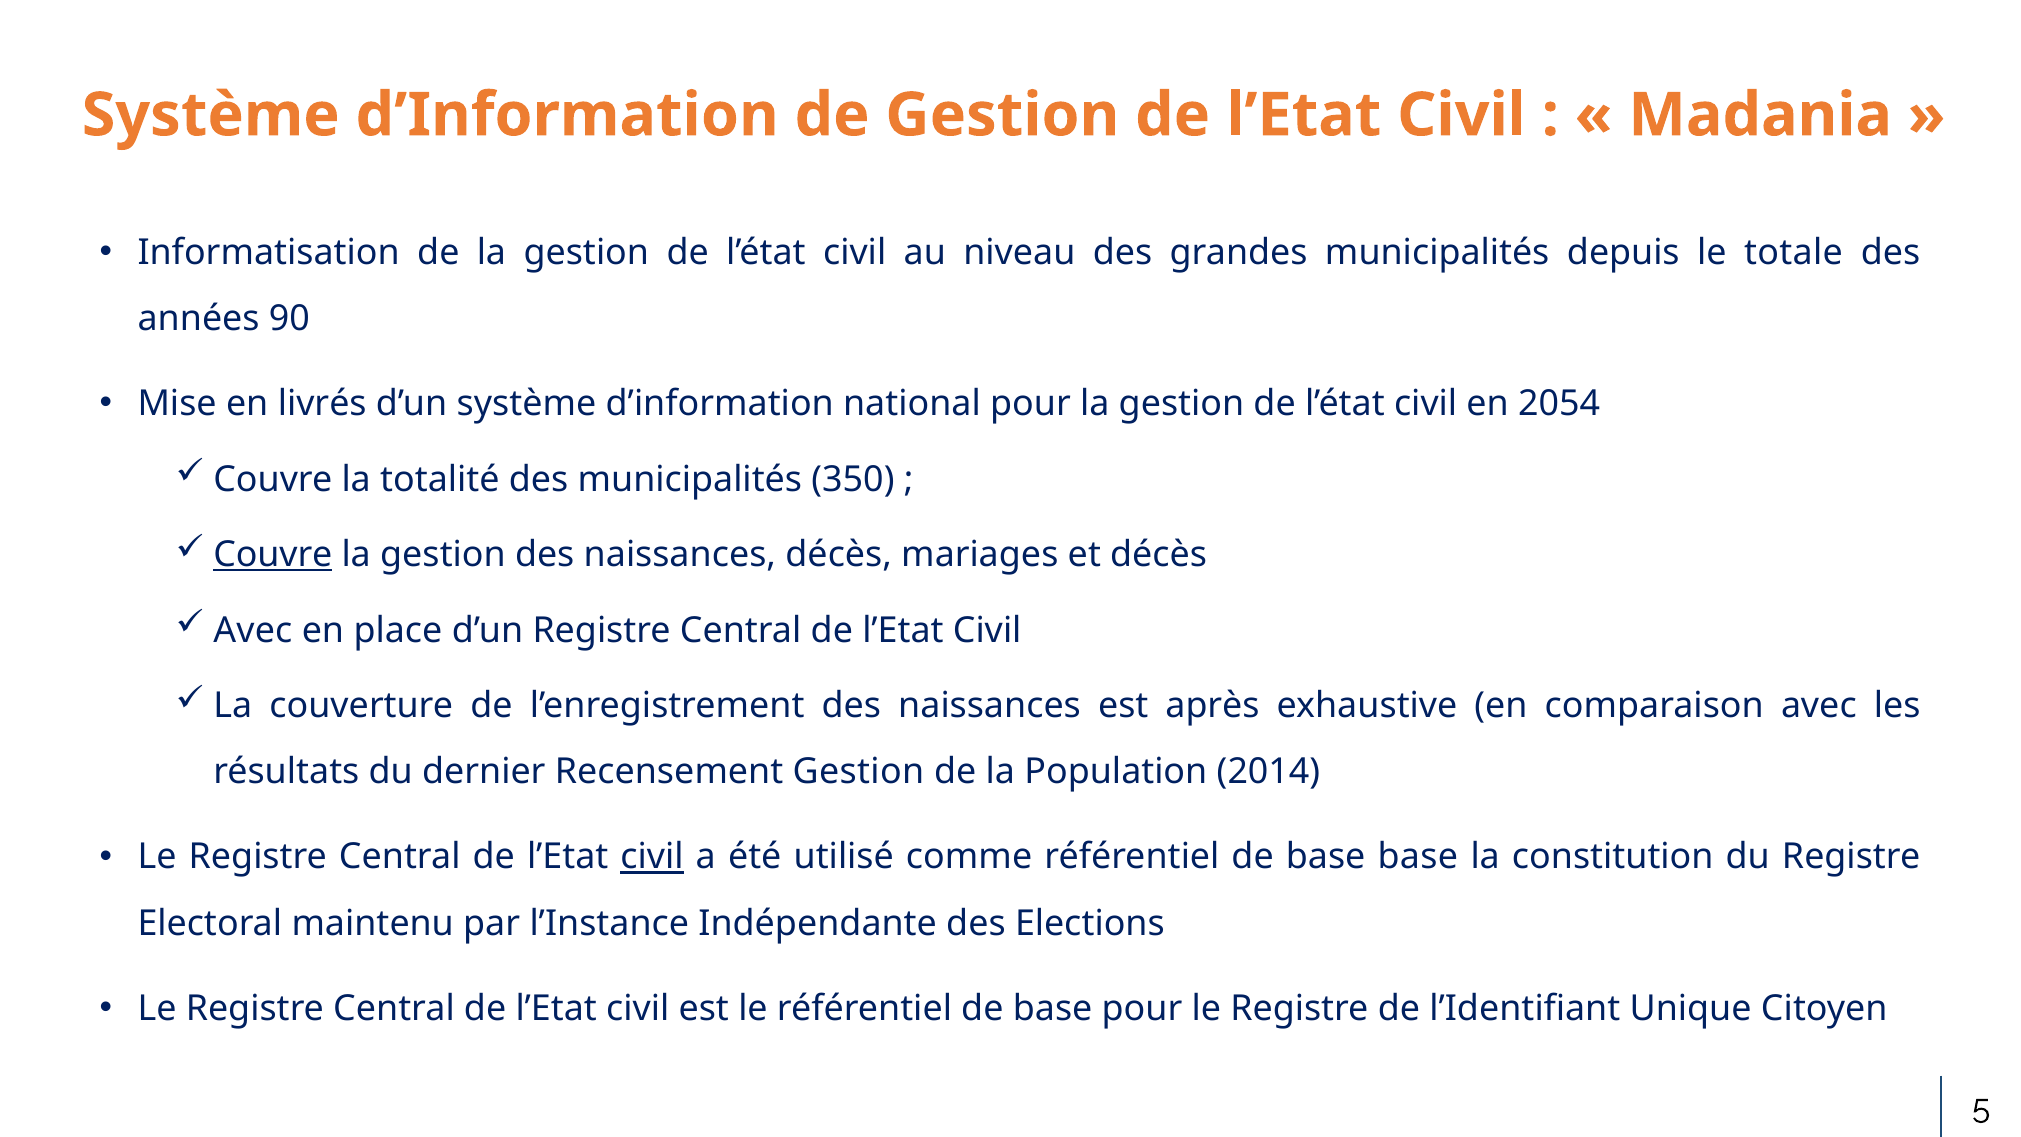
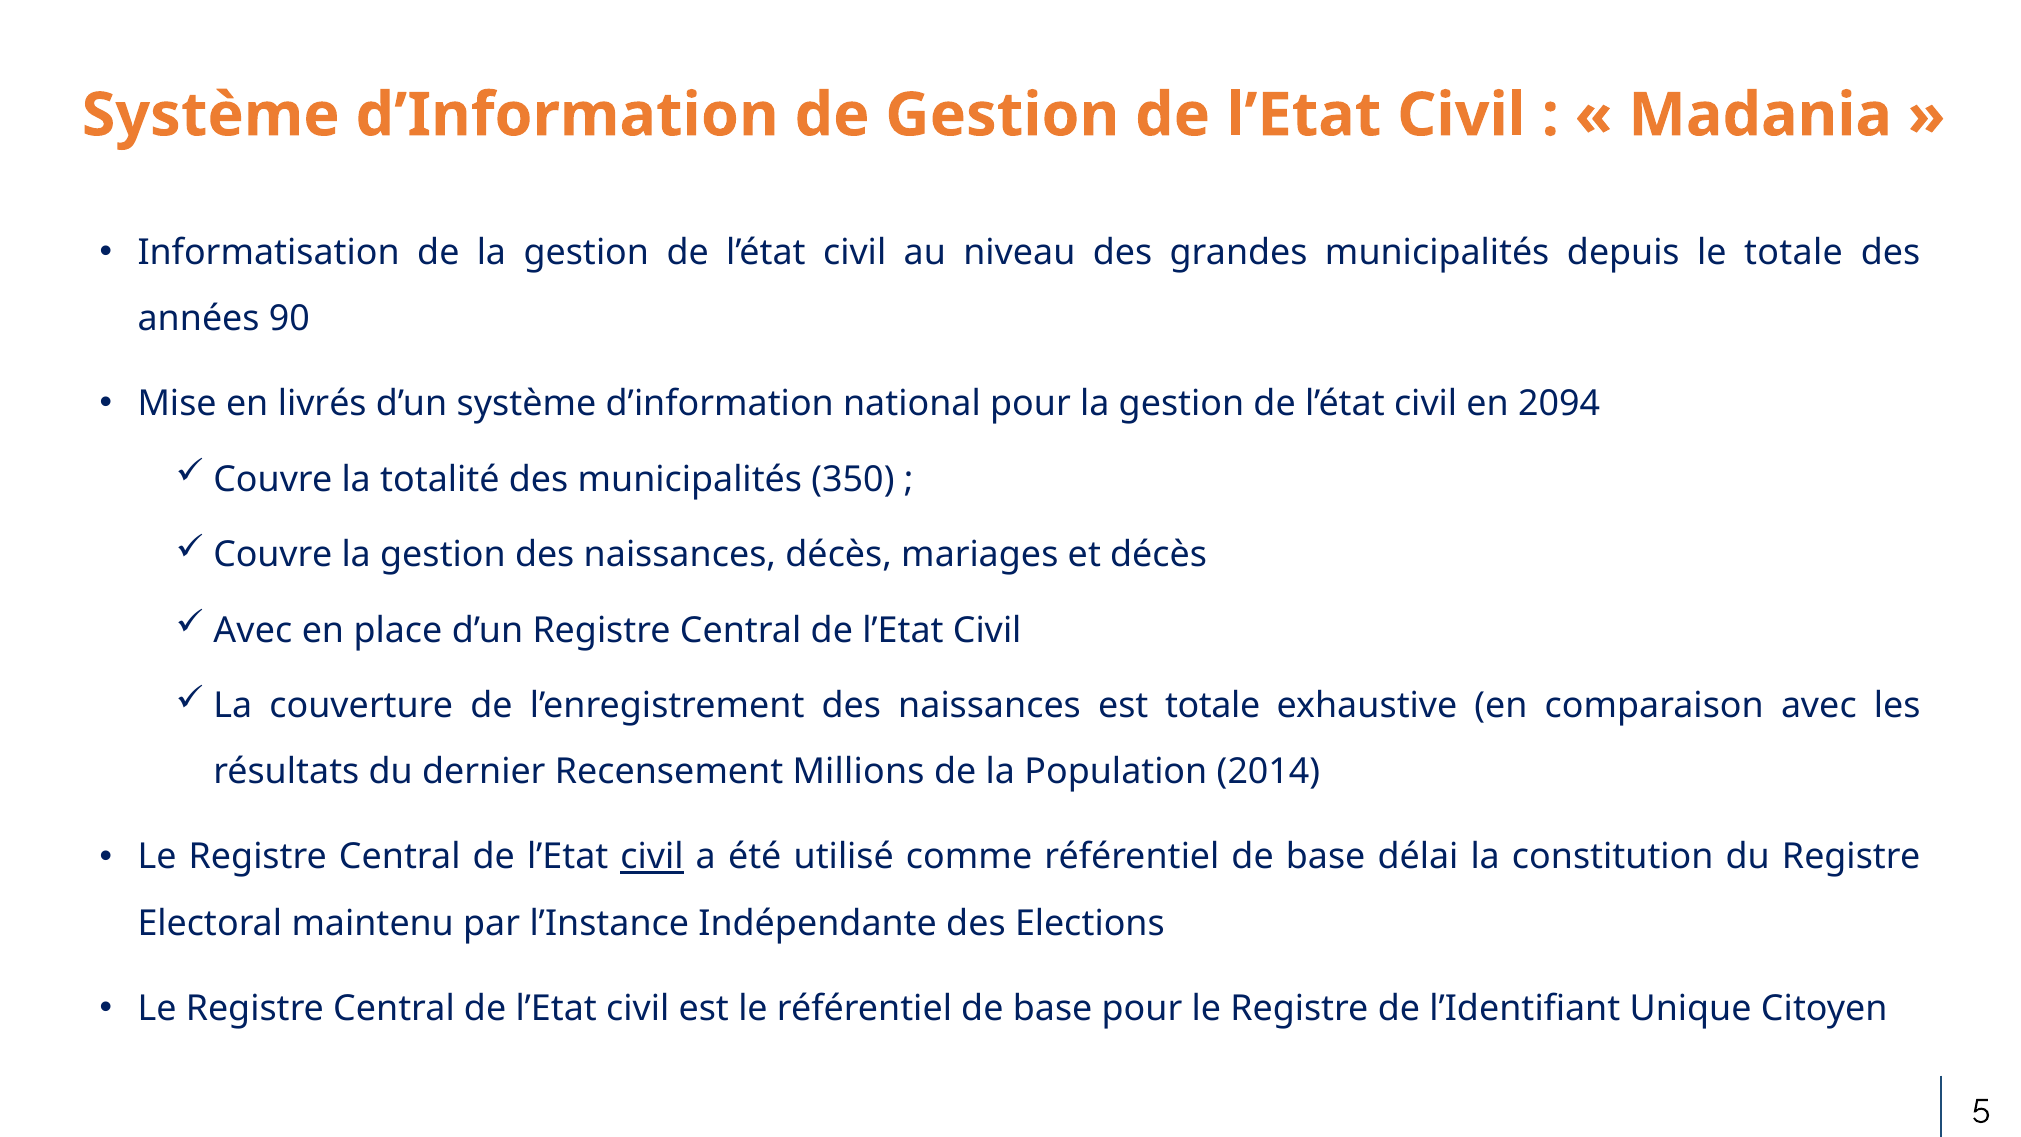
2054: 2054 -> 2094 (1559, 404)
Couvre underline: present -> none (273, 555)
est après: après -> totale (1213, 706)
Recensement Gestion: Gestion -> Millions (859, 772)
base base: base -> délai (1418, 857)
